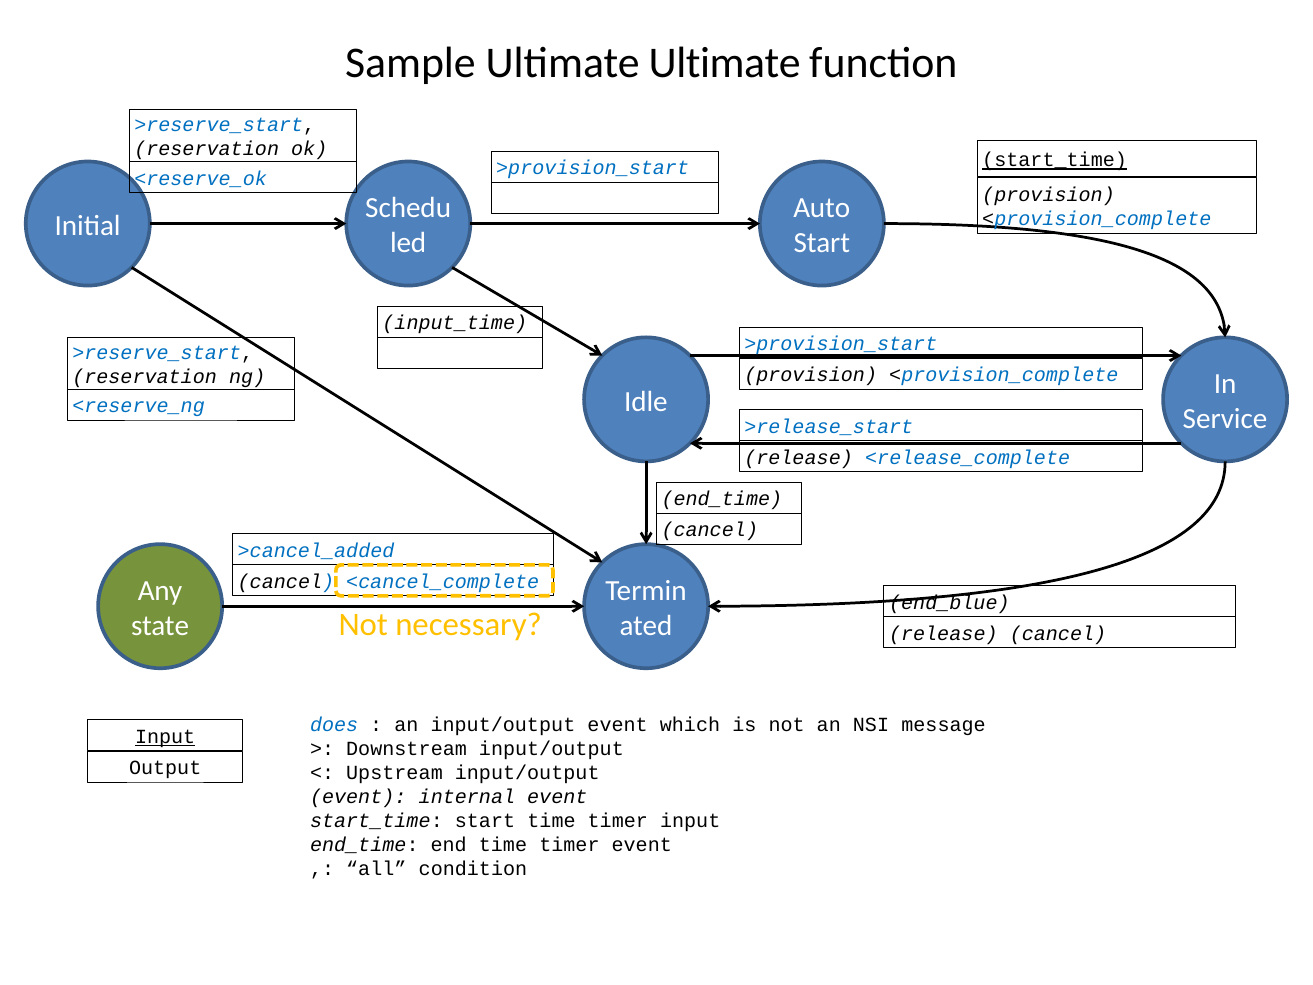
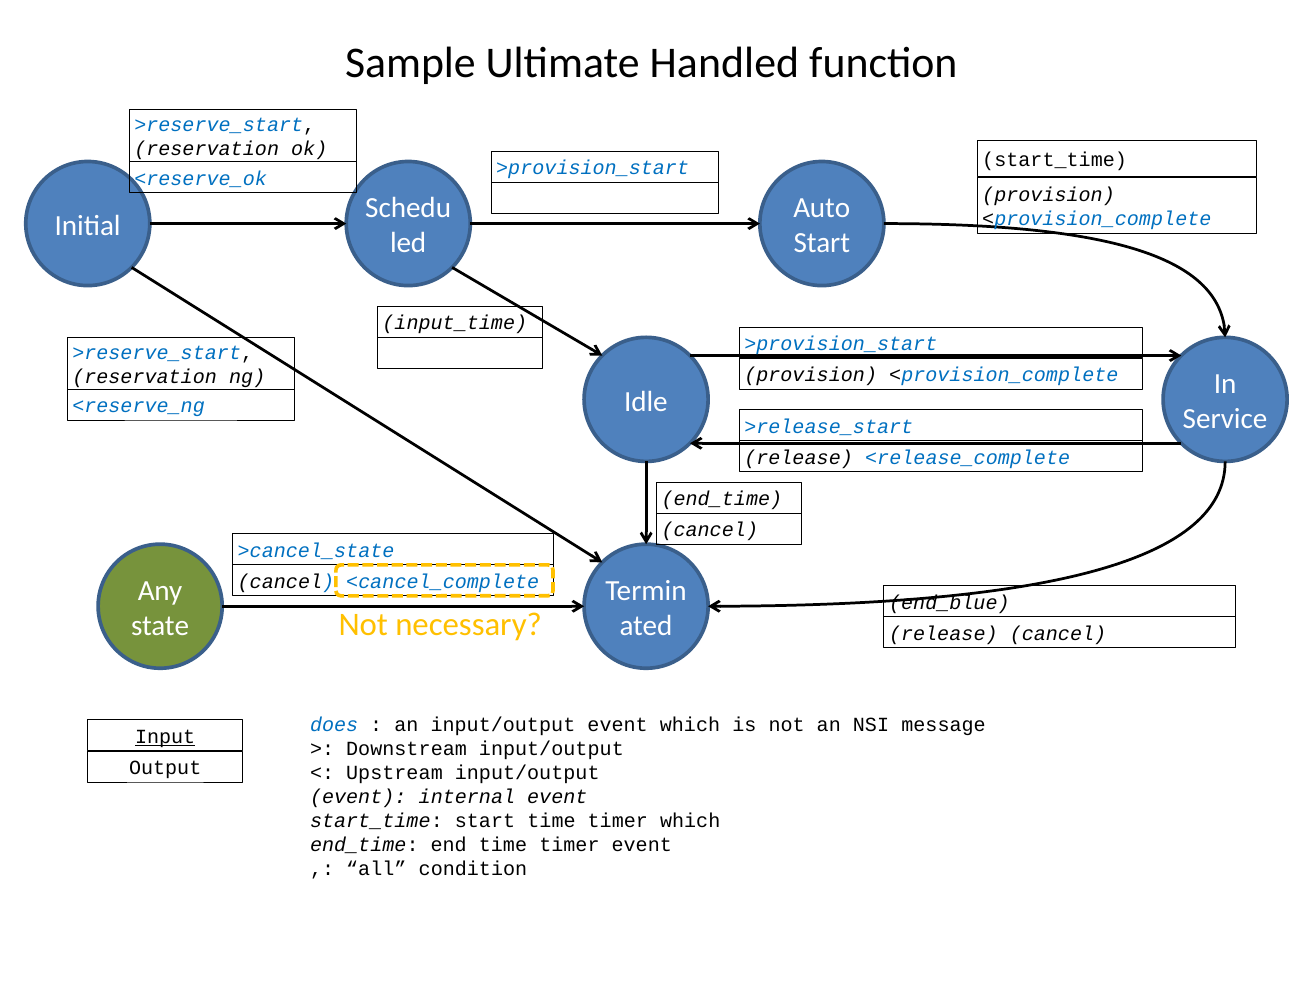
Ultimate Ultimate: Ultimate -> Handled (724, 63)
start_time underline: present -> none (1055, 160)
>cancel_added: >cancel_added -> >cancel_state (316, 551)
timer input: input -> which (690, 821)
